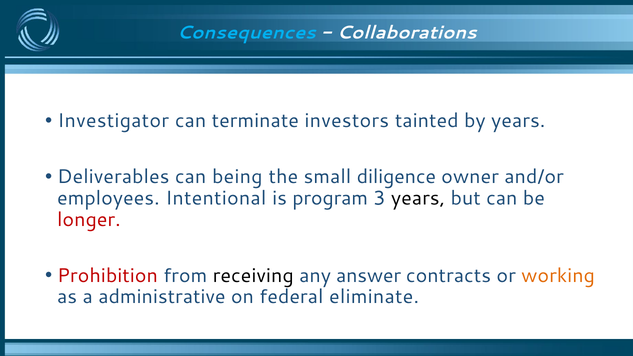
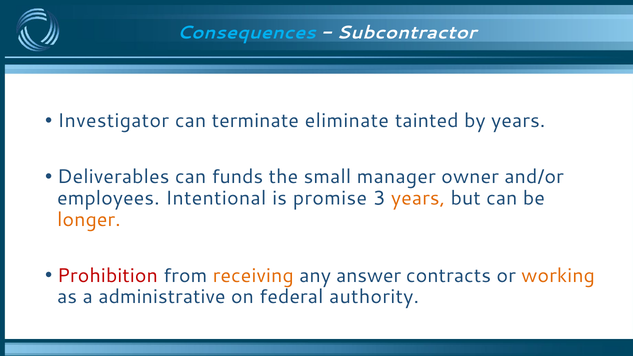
Collaborations: Collaborations -> Subcontractor (406, 33)
investors: investors -> eliminate (347, 121)
being: being -> funds (237, 177)
diligence: diligence -> manager (396, 177)
program: program -> promise (330, 198)
years colour: black -> orange (418, 198)
longer colour: red -> orange (89, 220)
receiving colour: black -> orange (253, 276)
eliminate: eliminate -> authority (374, 297)
